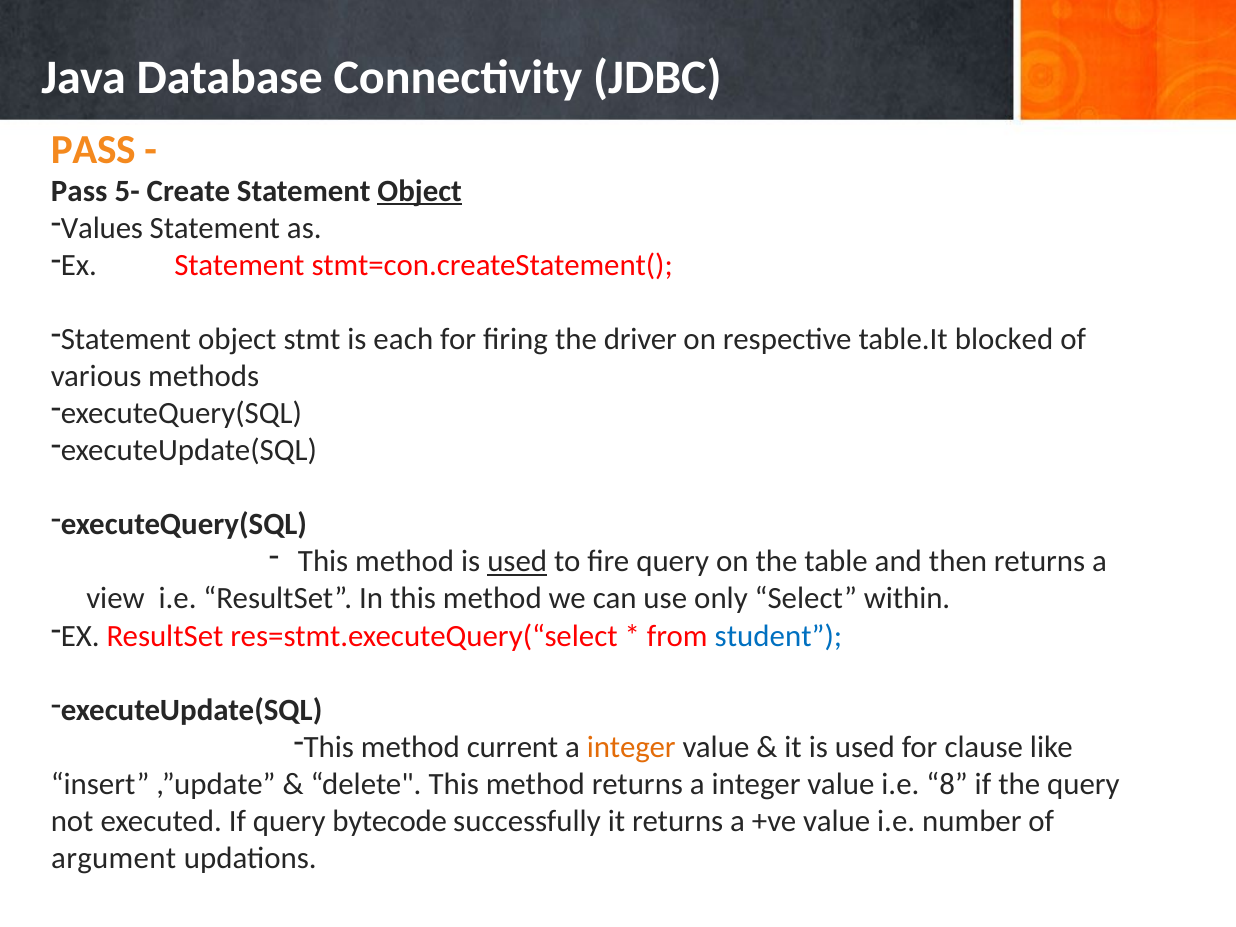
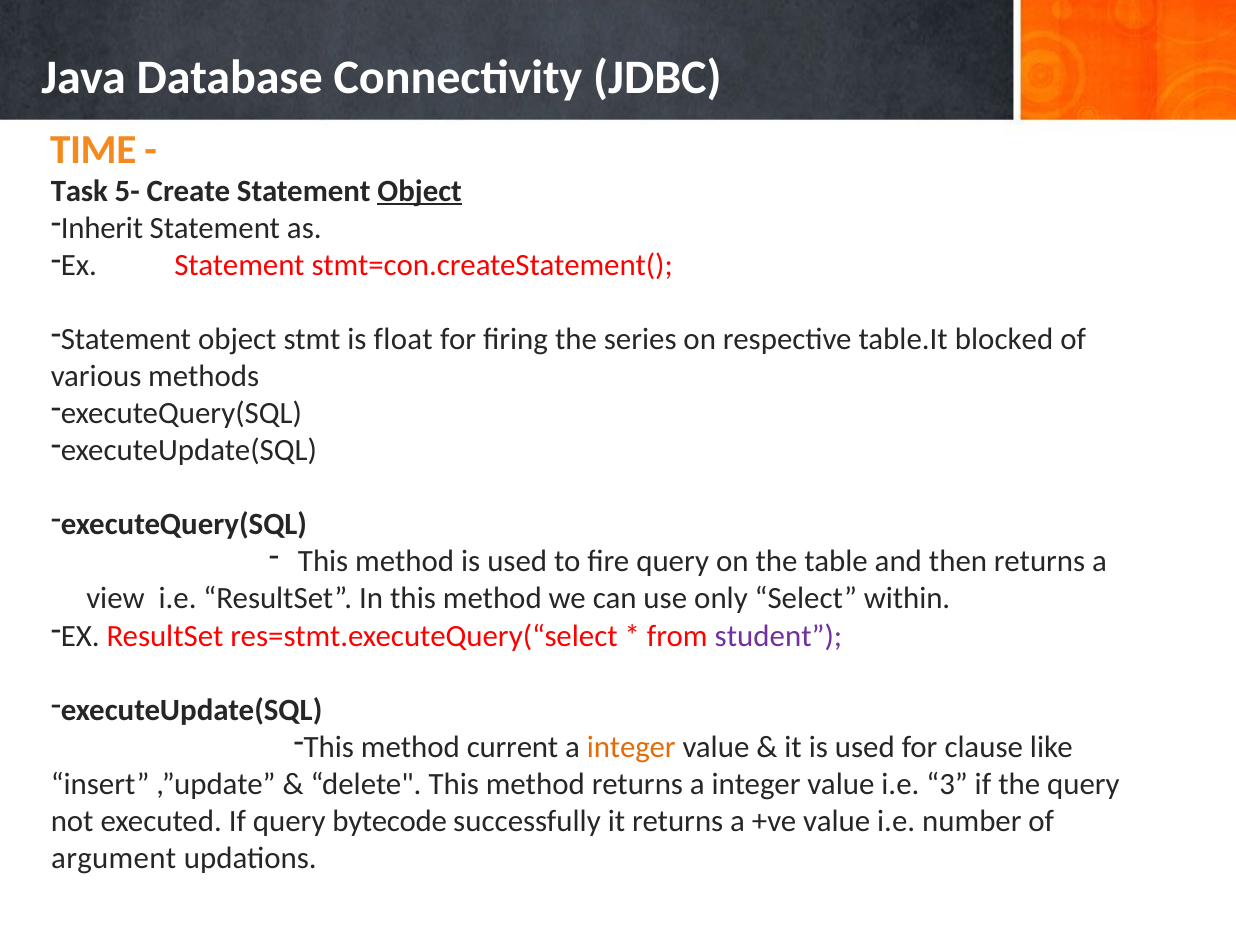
PASS: PASS -> TIME (93, 150)
Pass: Pass -> Task (79, 191)
Values: Values -> Inherit (102, 228)
each: each -> float (403, 339)
driver: driver -> series (640, 339)
used underline: present -> none (517, 562)
student colour: blue -> purple (778, 636)
8: 8 -> 3 (947, 784)
